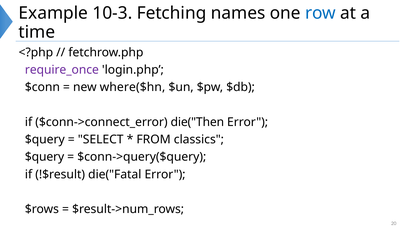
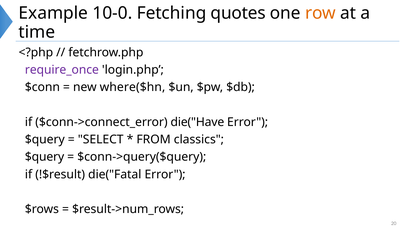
10-3: 10-3 -> 10-0 (112, 13)
names: names -> quotes (238, 13)
row colour: blue -> orange (320, 13)
die("Then: die("Then -> die("Have (197, 122)
